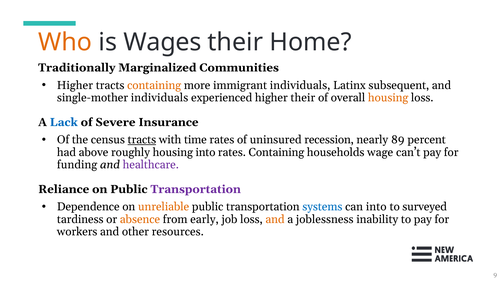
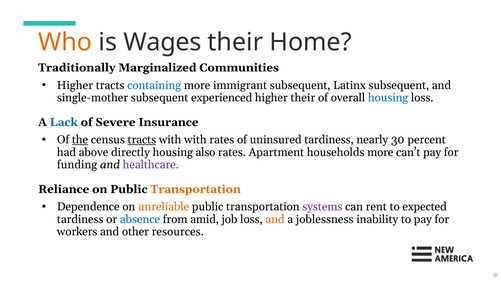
containing colour: orange -> blue (154, 85)
immigrant individuals: individuals -> subsequent (300, 85)
single-mother individuals: individuals -> subsequent (160, 98)
housing colour: orange -> blue (388, 98)
the underline: none -> present (80, 140)
with time: time -> with (195, 140)
uninsured recession: recession -> tardiness (329, 140)
89: 89 -> 30 (398, 140)
roughly: roughly -> directly (130, 152)
housing into: into -> also (205, 152)
rates Containing: Containing -> Apartment (276, 152)
households wage: wage -> more (380, 152)
Transportation colour: purple -> orange (196, 189)
systems colour: blue -> purple (322, 207)
can into: into -> rent (376, 207)
surveyed: surveyed -> expected (425, 207)
absence colour: orange -> blue (140, 219)
early: early -> amid (205, 219)
